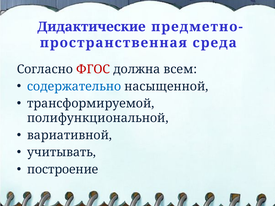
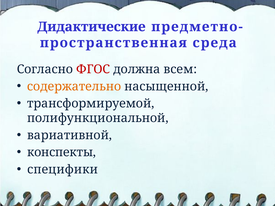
содержательно colour: blue -> orange (74, 86)
учитывать: учитывать -> конспекты (62, 153)
построение: построение -> специфики (63, 170)
